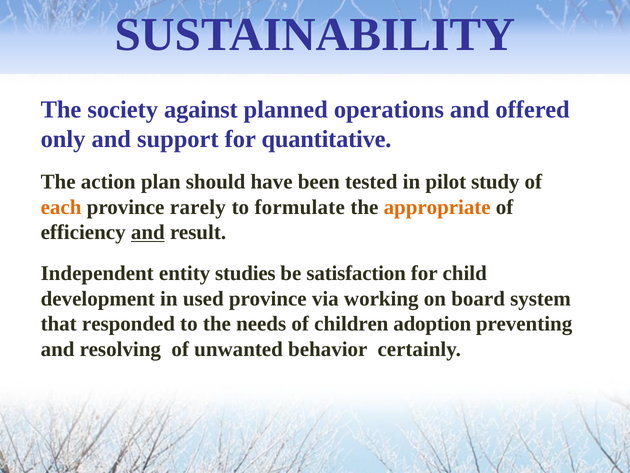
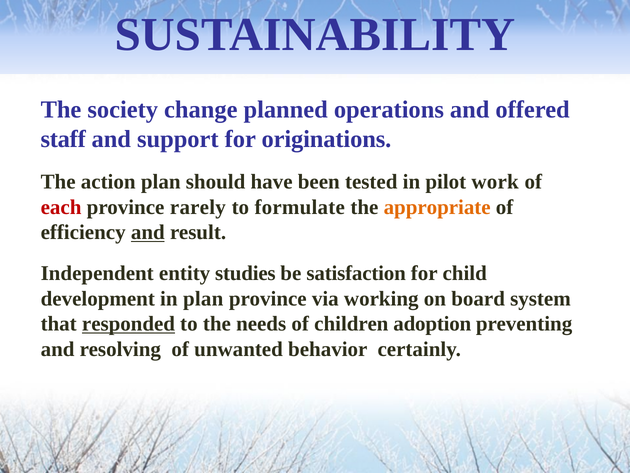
against: against -> change (201, 110)
only: only -> staff (63, 139)
quantitative: quantitative -> originations (326, 139)
study: study -> work (495, 182)
each colour: orange -> red (61, 207)
in used: used -> plan (203, 298)
responded underline: none -> present (128, 324)
